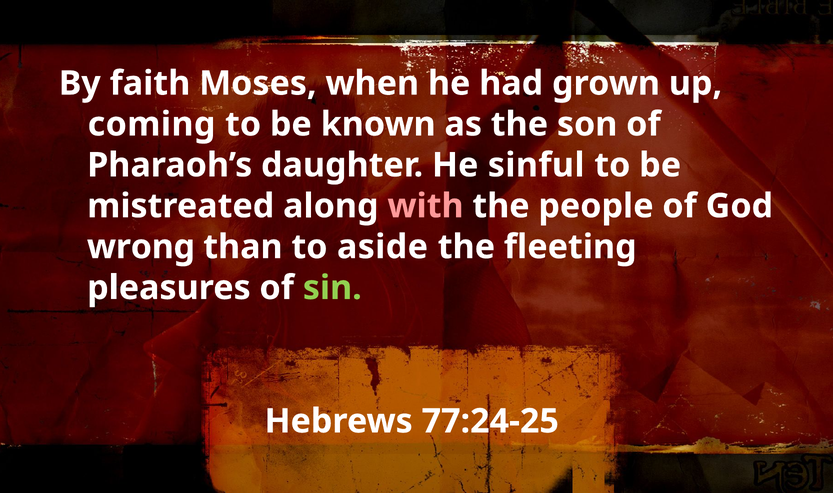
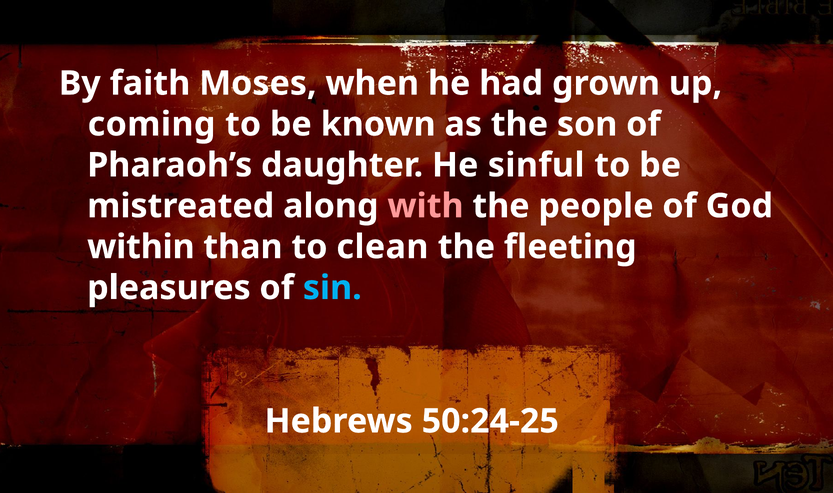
wrong: wrong -> within (141, 247)
aside: aside -> clean (382, 247)
sin colour: light green -> light blue (332, 288)
77:24-25: 77:24-25 -> 50:24-25 (490, 422)
